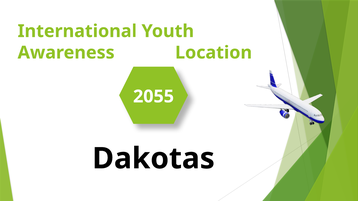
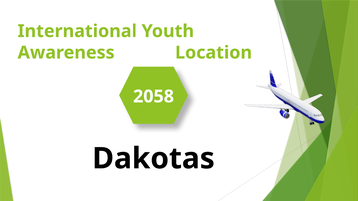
2055: 2055 -> 2058 (154, 97)
